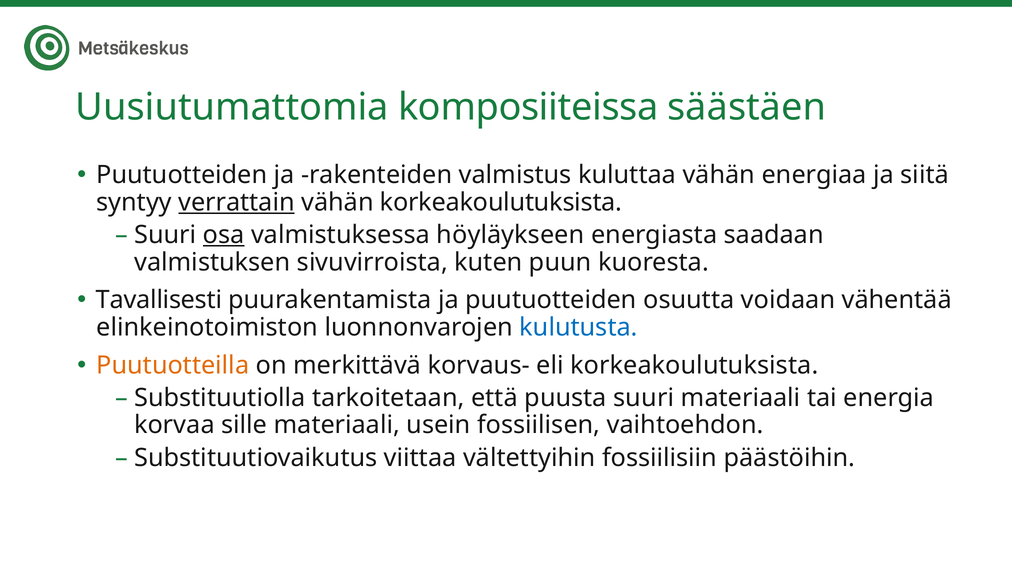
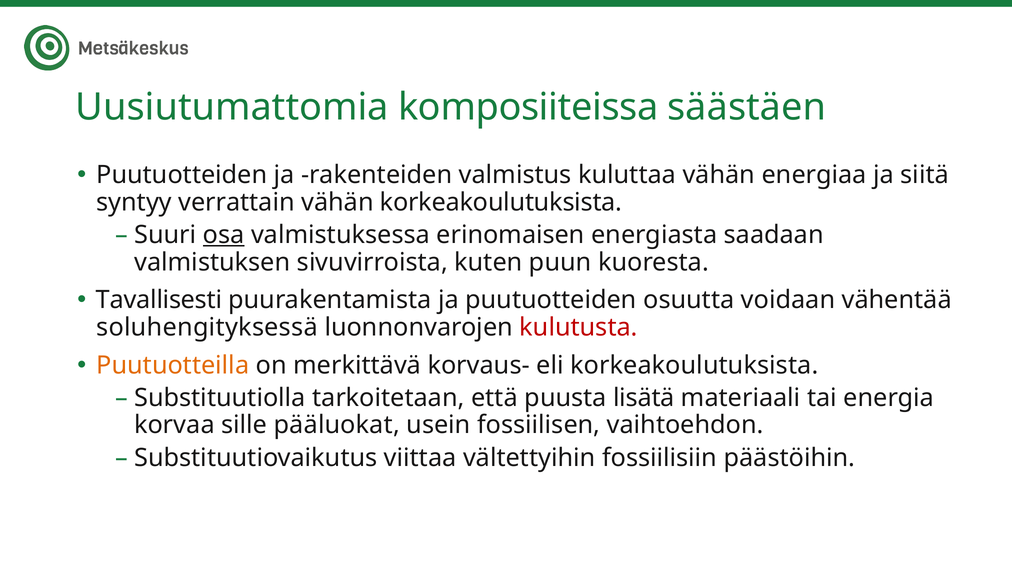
verrattain underline: present -> none (237, 202)
höyläykseen: höyläykseen -> erinomaisen (511, 235)
elinkeinotoimiston: elinkeinotoimiston -> soluhengityksessä (207, 328)
kulutusta colour: blue -> red (579, 328)
puusta suuri: suuri -> lisätä (644, 398)
sille materiaali: materiaali -> pääluokat (337, 425)
